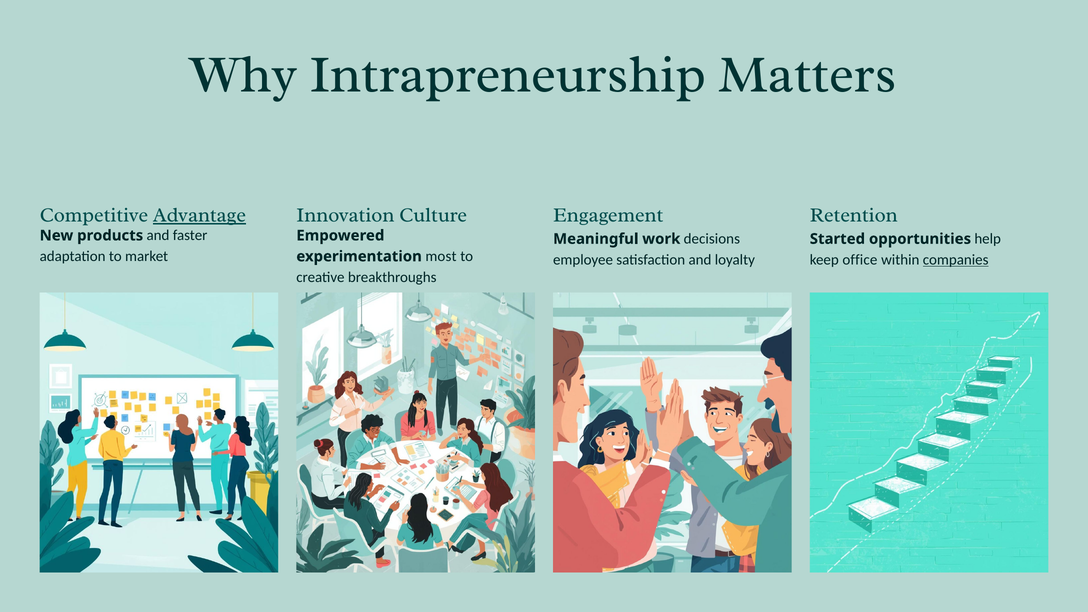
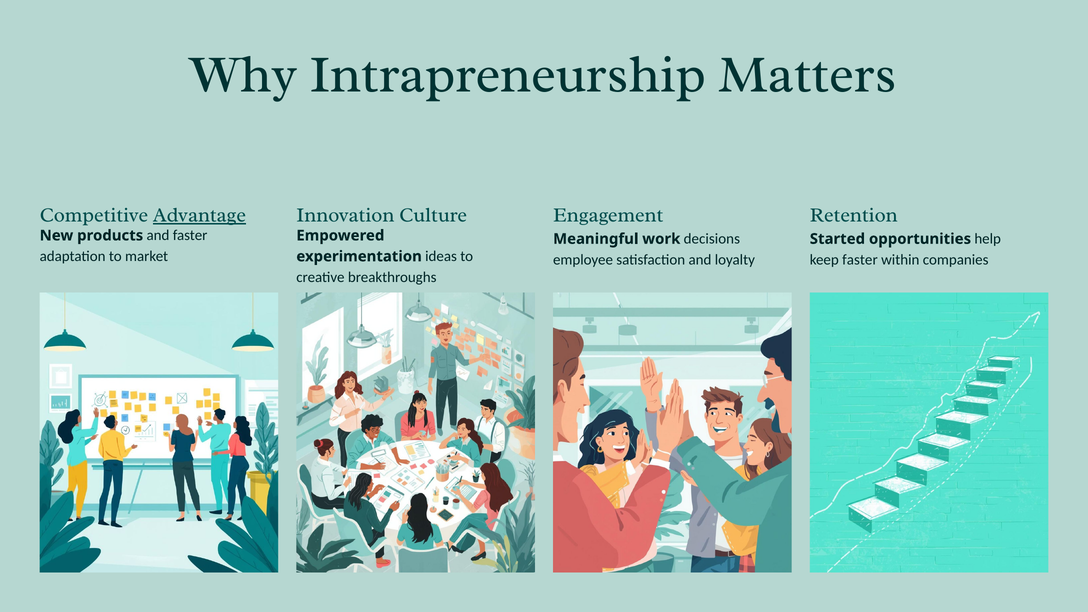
keep office: office -> faster (860, 260)
companies underline: present -> none (956, 260)
most: most -> ideas (441, 256)
